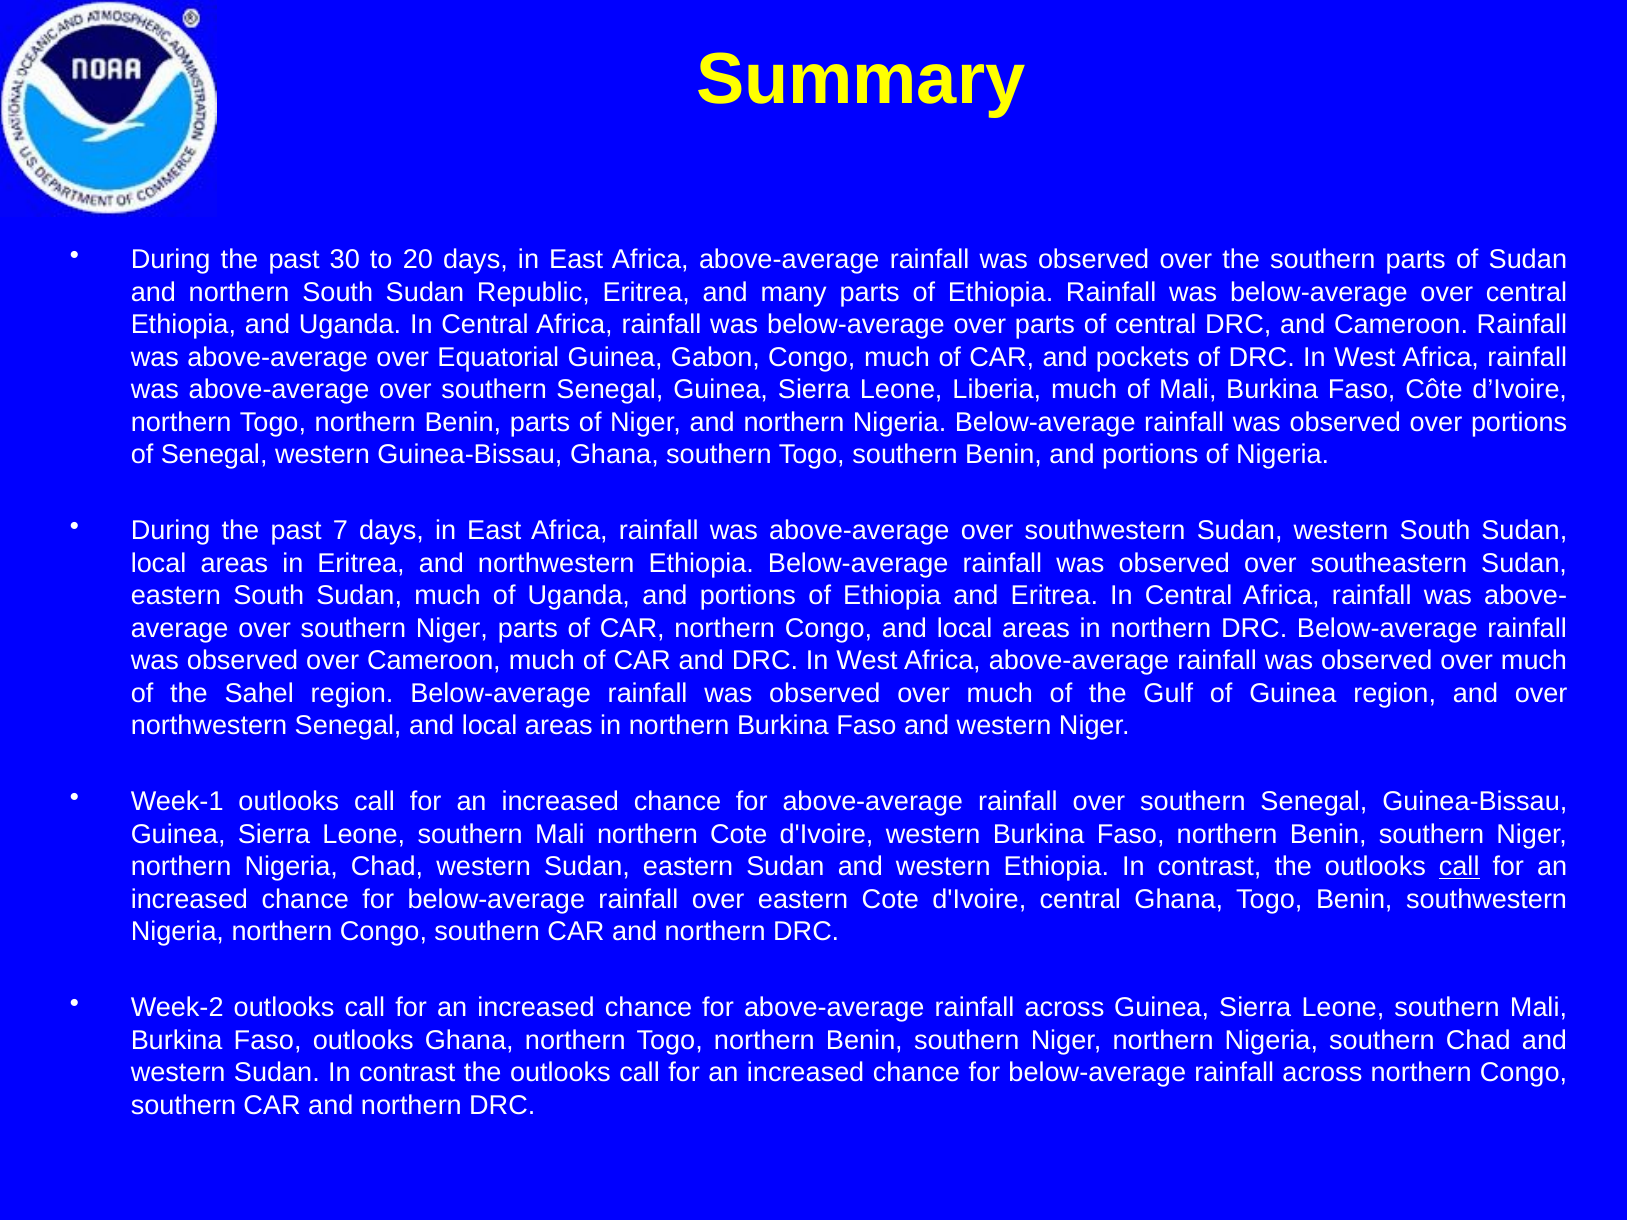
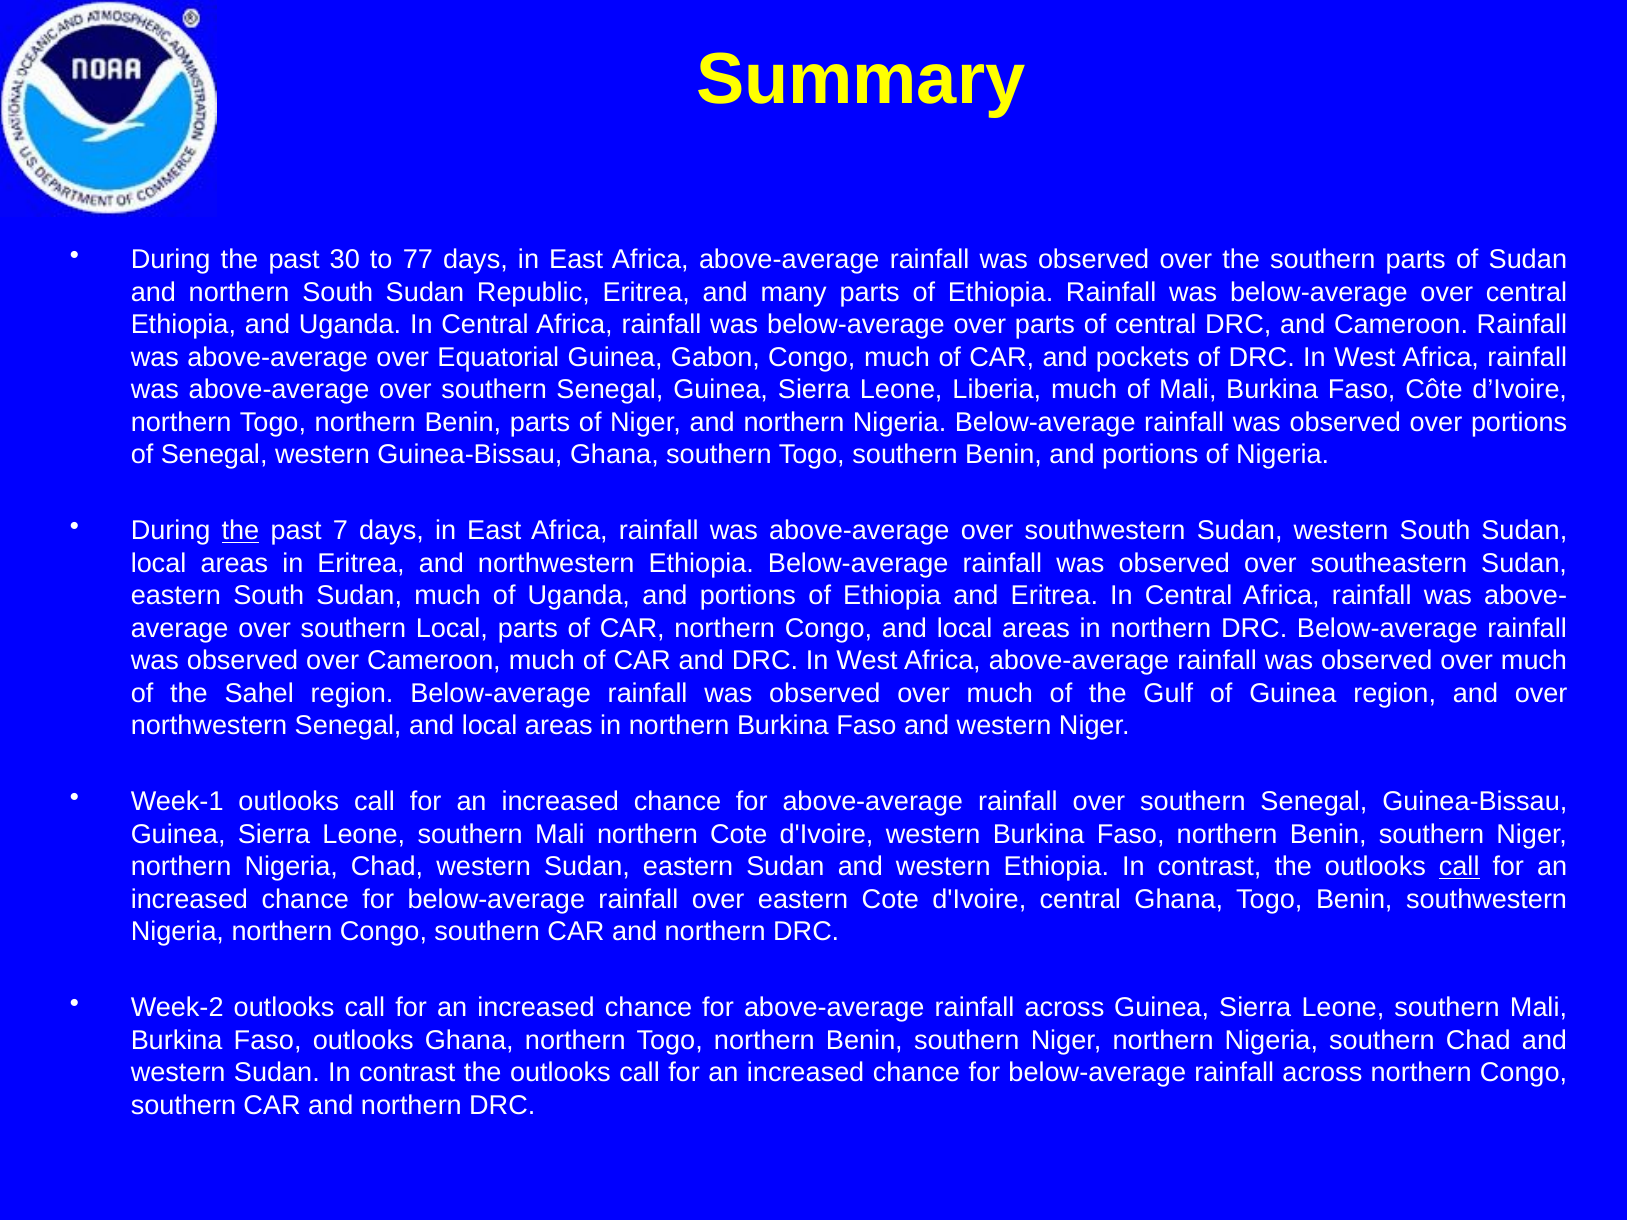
20: 20 -> 77 (418, 260)
the underline: none -> present (241, 531)
over southern Niger: Niger -> Local (452, 628)
